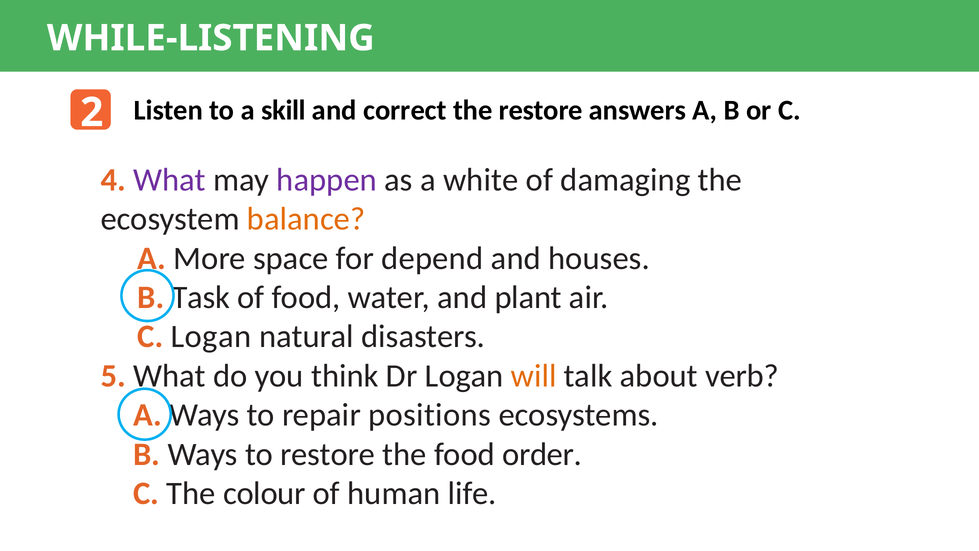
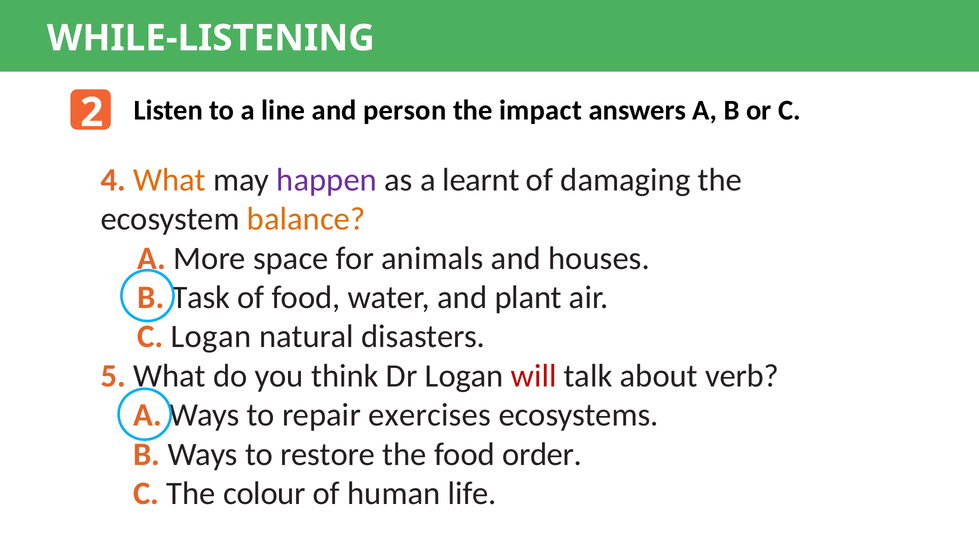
skill: skill -> line (283, 110)
correct: correct -> person (405, 110)
the restore: restore -> impact (541, 110)
What colour: purple -> orange (170, 180)
white: white -> learnt (481, 180)
depend: depend -> animals (432, 258)
will colour: orange -> red (534, 376)
positions: positions -> exercises (430, 415)
